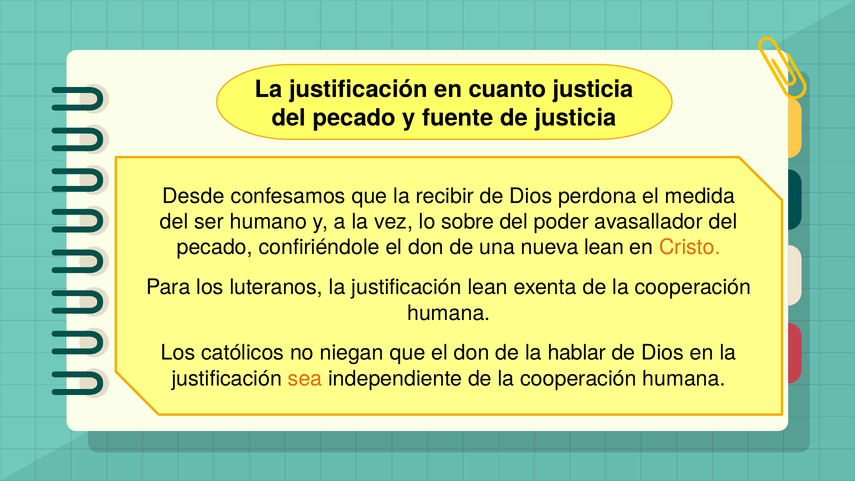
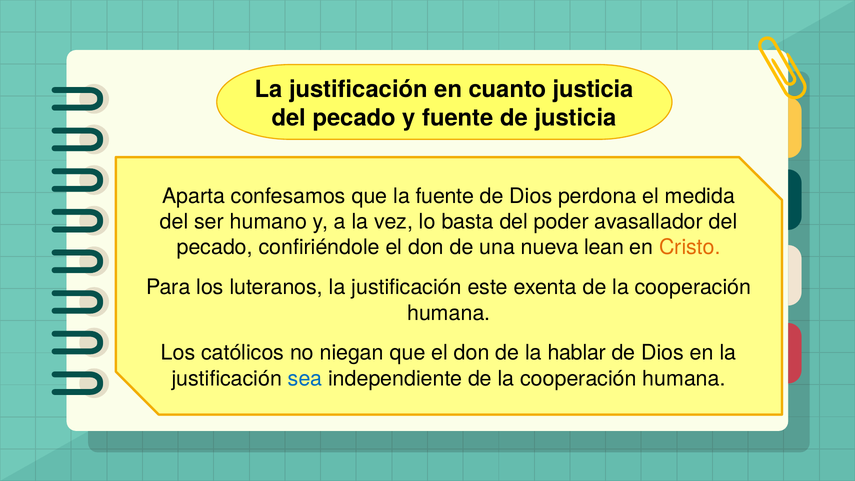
Desde: Desde -> Aparta (194, 196)
la recibir: recibir -> fuente (445, 196)
sobre: sobre -> basta (468, 222)
justificación lean: lean -> este (488, 287)
sea colour: orange -> blue (305, 379)
